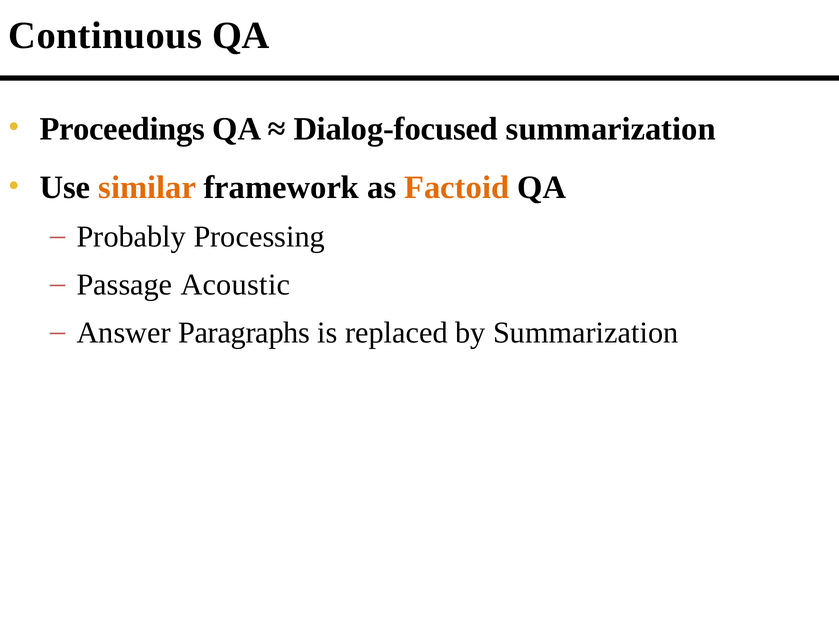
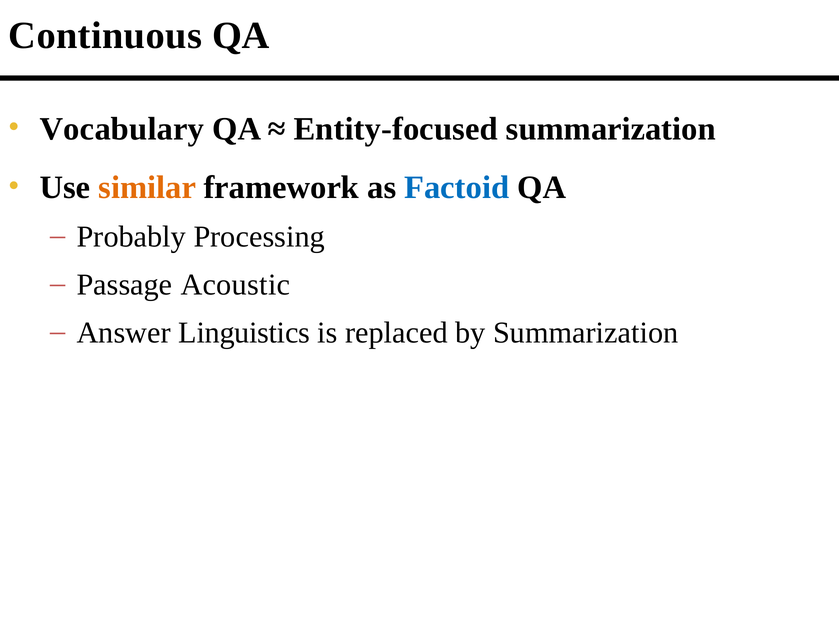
Proceedings: Proceedings -> Vocabulary (122, 129)
Dialog-focused: Dialog-focused -> Entity-focused (396, 129)
Factoid colour: orange -> blue (457, 188)
Paragraphs: Paragraphs -> Linguistics (244, 333)
